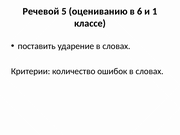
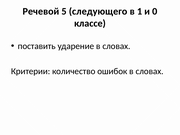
оцениванию: оцениванию -> следующего (98, 11)
6: 6 -> 1 (140, 11)
1: 1 -> 0 (155, 11)
